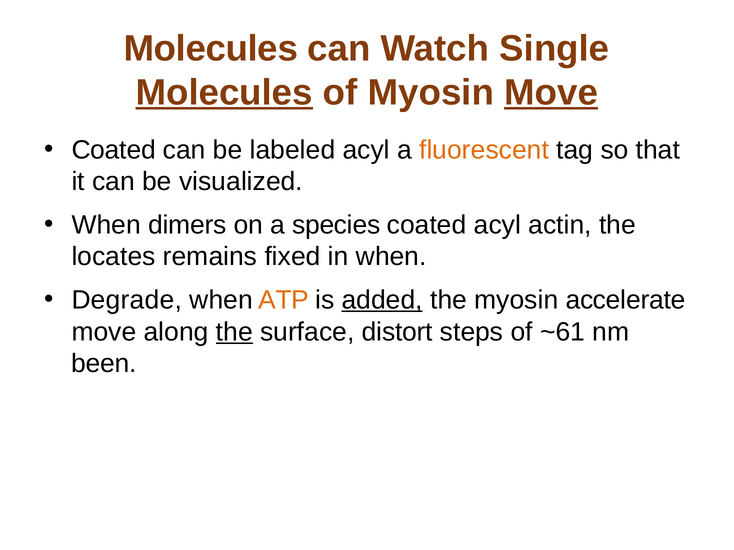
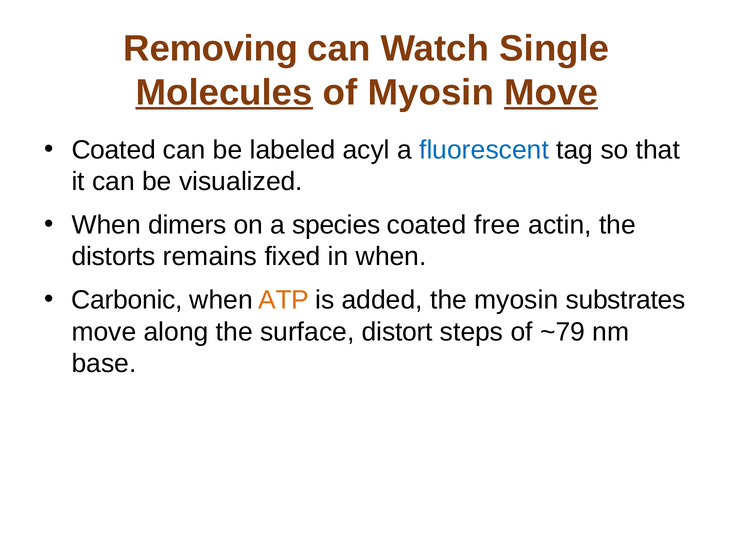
Molecules: Molecules -> Removing (211, 48)
fluorescent colour: orange -> blue (484, 150)
coated acyl: acyl -> free (497, 225)
locates: locates -> distorts (114, 257)
Degrade: Degrade -> Carbonic (127, 300)
added underline: present -> none (382, 300)
accelerate: accelerate -> substrates (625, 300)
the underline: present -> none (234, 332)
~61: ~61 -> ~79 (563, 332)
been: been -> base (104, 364)
